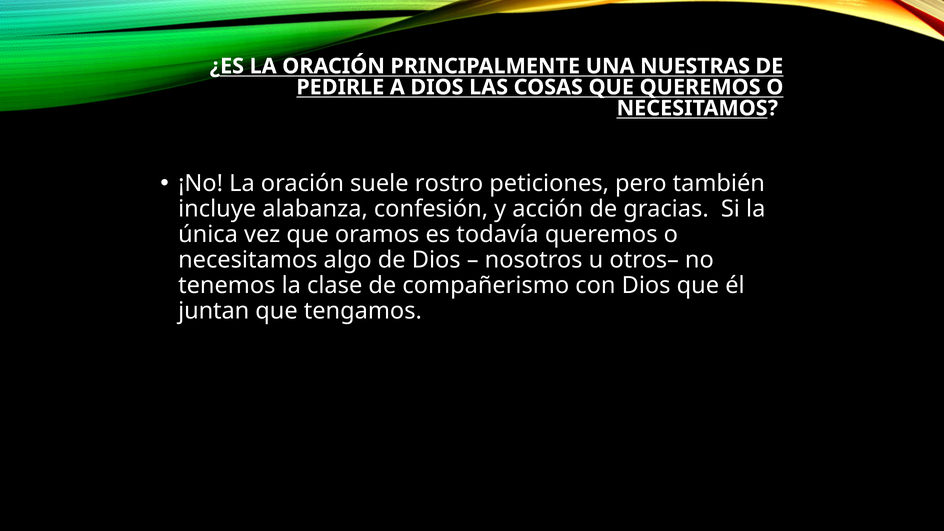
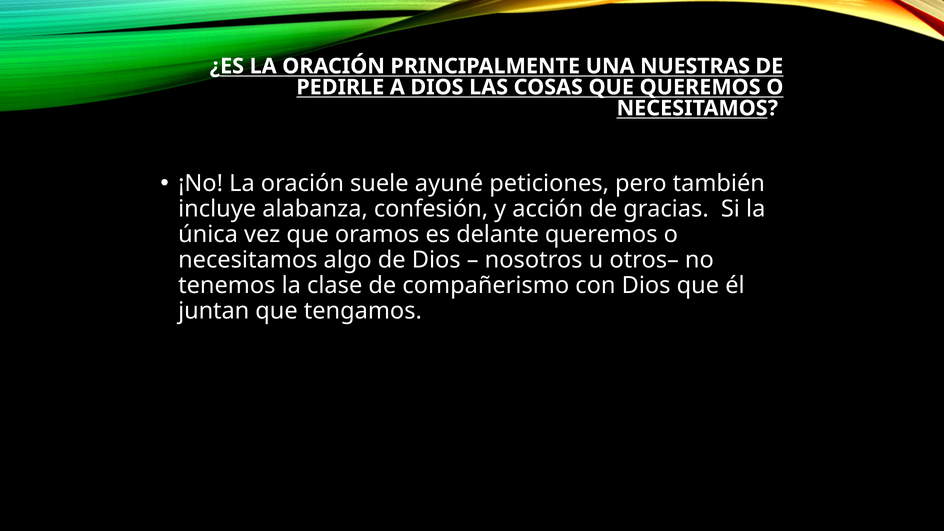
rostro: rostro -> ayuné (449, 184)
todavía: todavía -> delante (498, 235)
